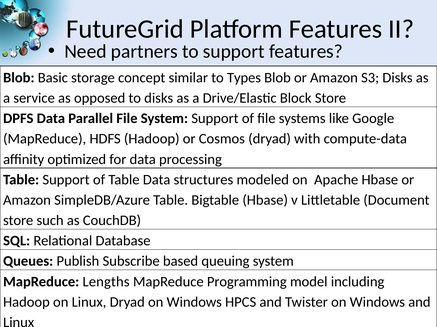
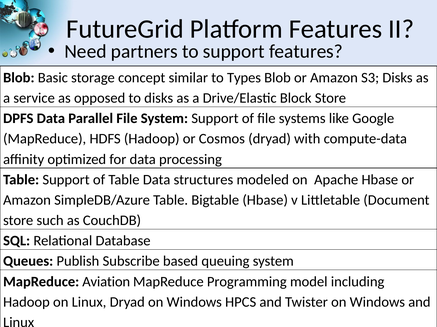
Lengths: Lengths -> Aviation (106, 282)
